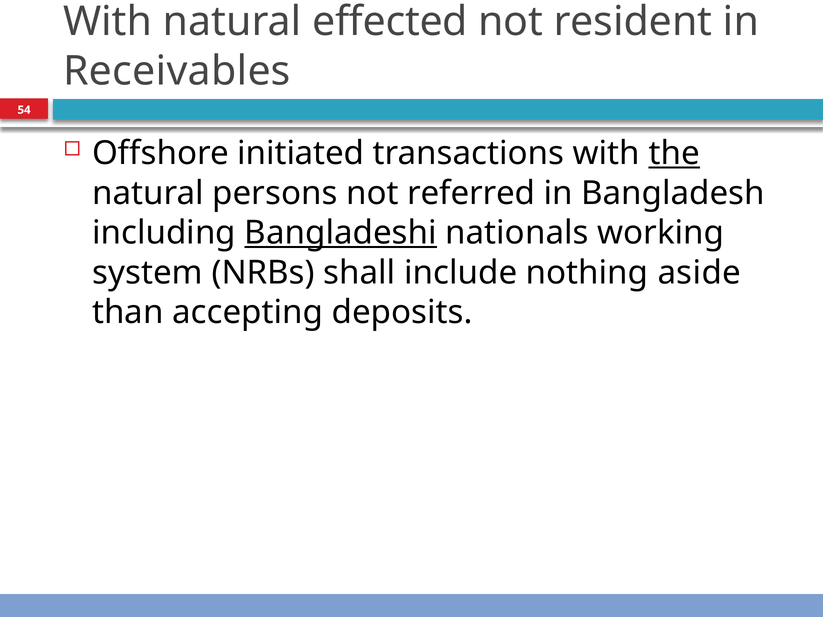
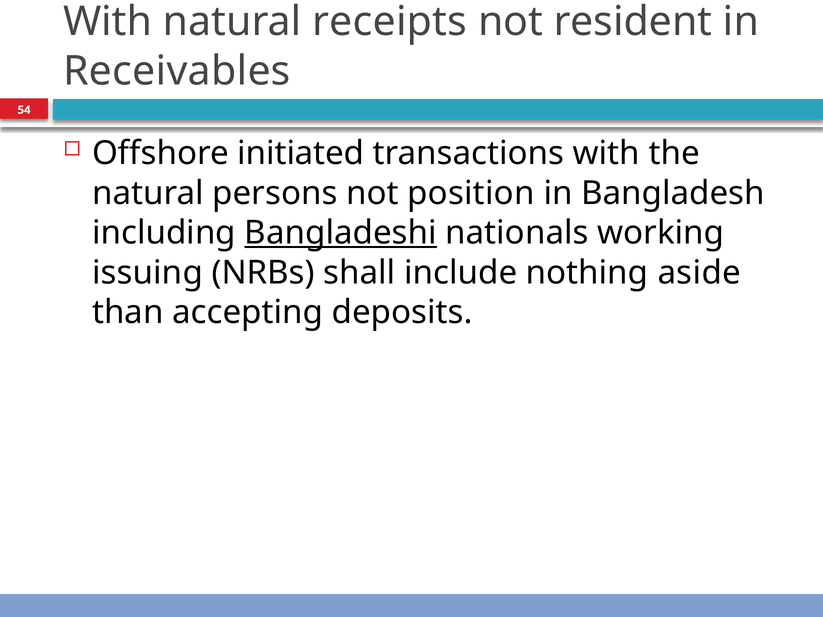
effected: effected -> receipts (390, 22)
the underline: present -> none (674, 153)
referred: referred -> position (471, 193)
system: system -> issuing (148, 273)
